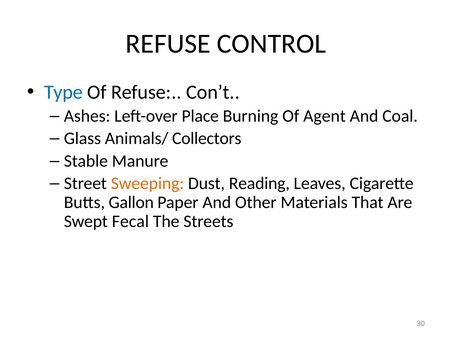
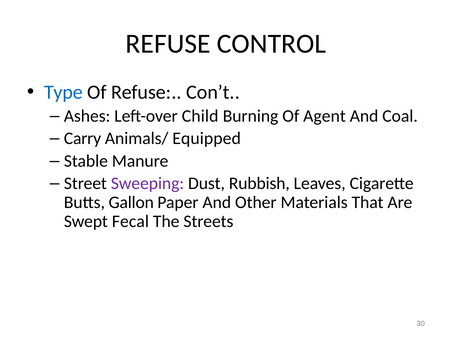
Place: Place -> Child (200, 116)
Glass: Glass -> Carry (82, 138)
Collectors: Collectors -> Equipped (207, 138)
Sweeping colour: orange -> purple (147, 184)
Reading: Reading -> Rubbish (259, 184)
